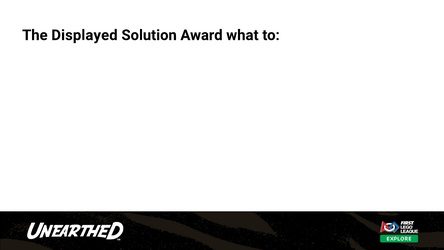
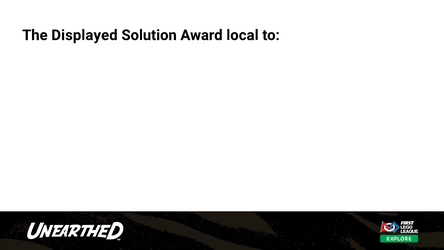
what: what -> local (242, 35)
